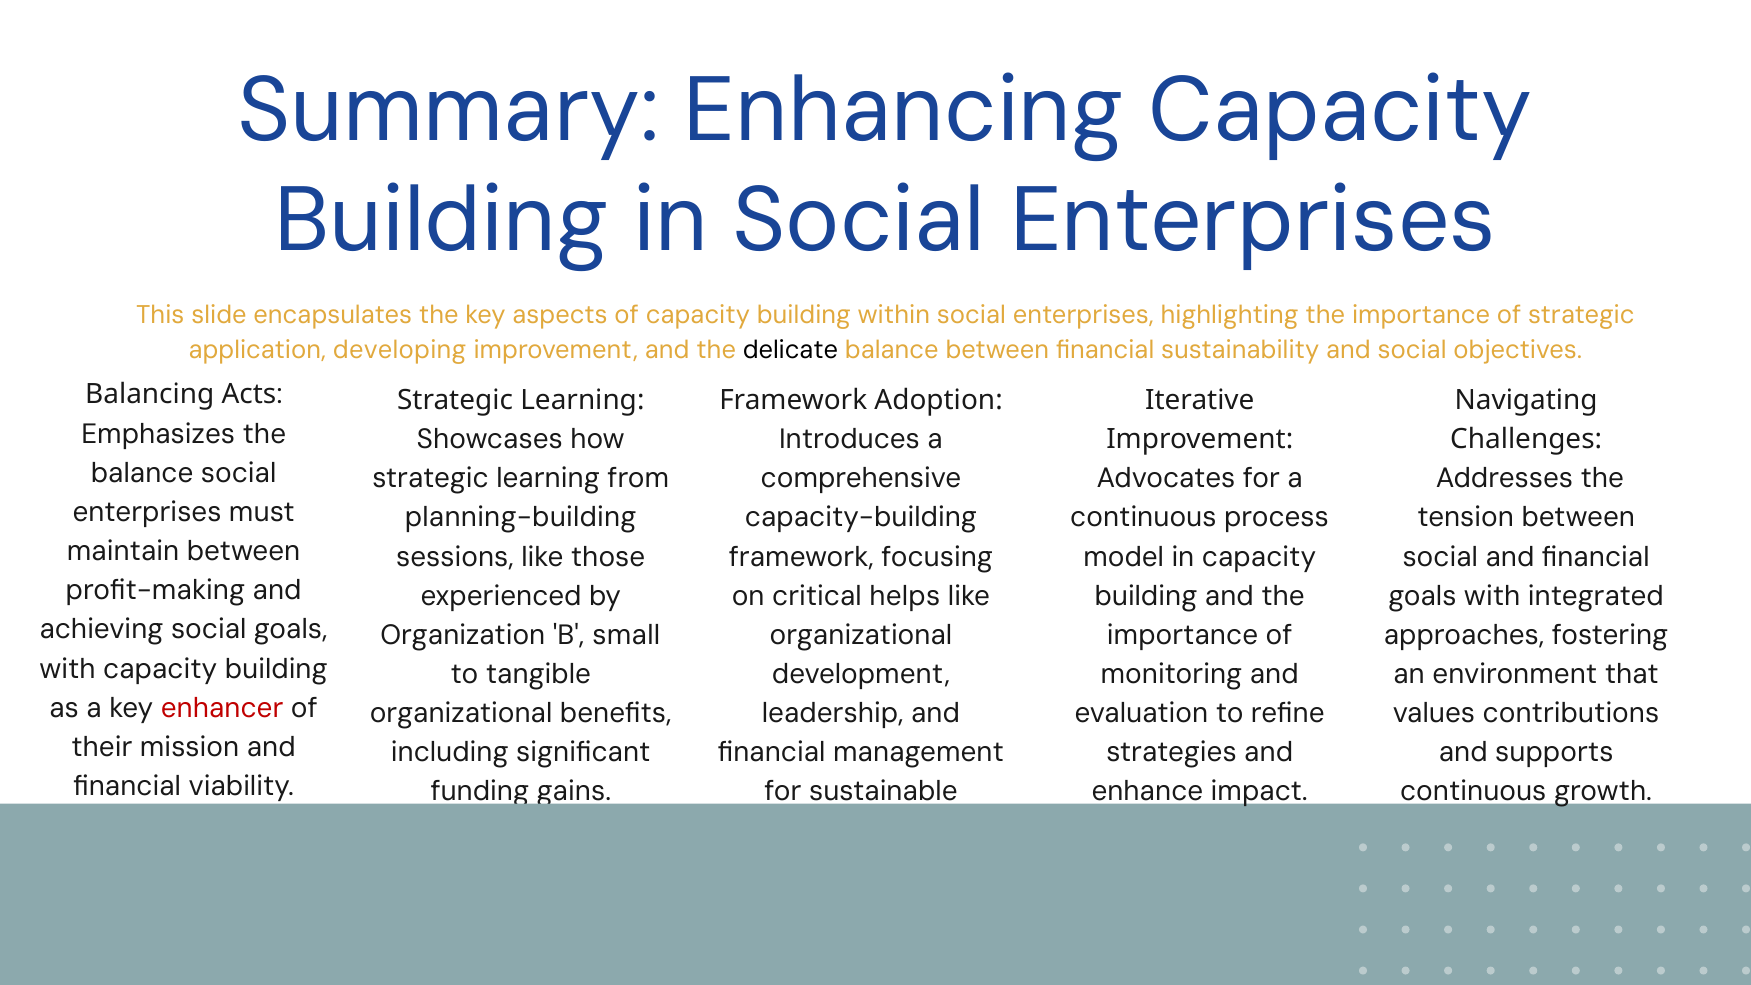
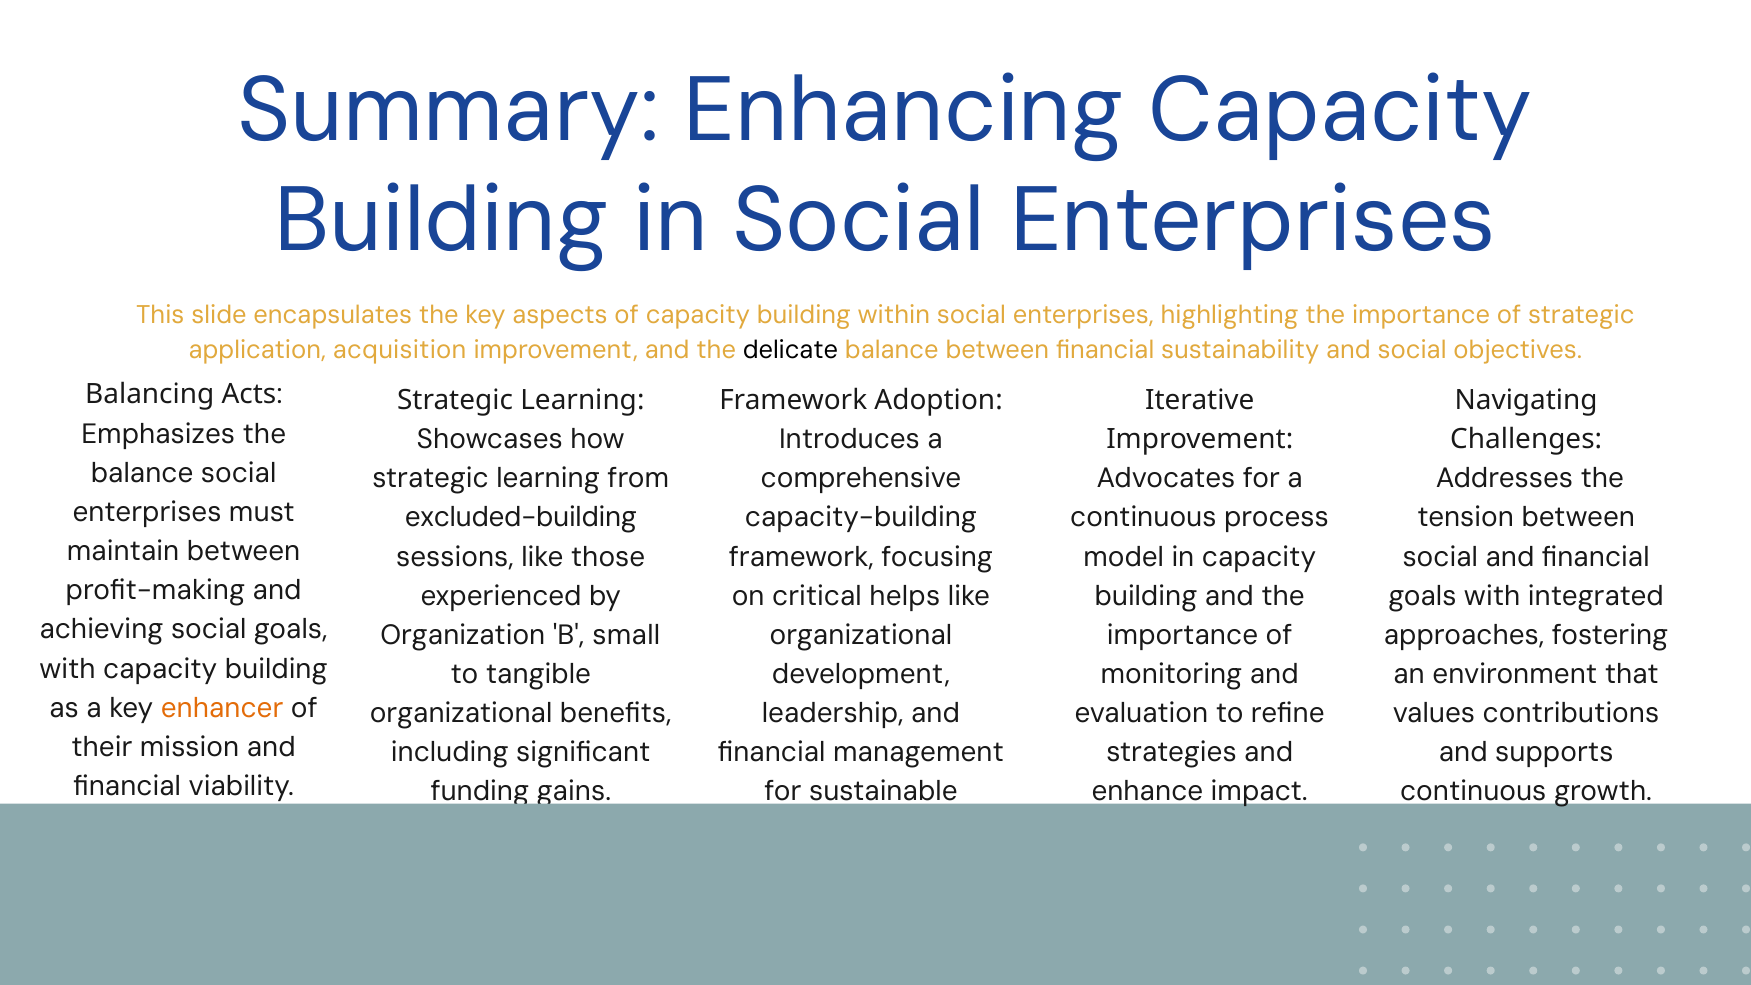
developing: developing -> acquisition (400, 350)
planning-building: planning-building -> excluded-building (521, 518)
enhancer colour: red -> orange (222, 708)
